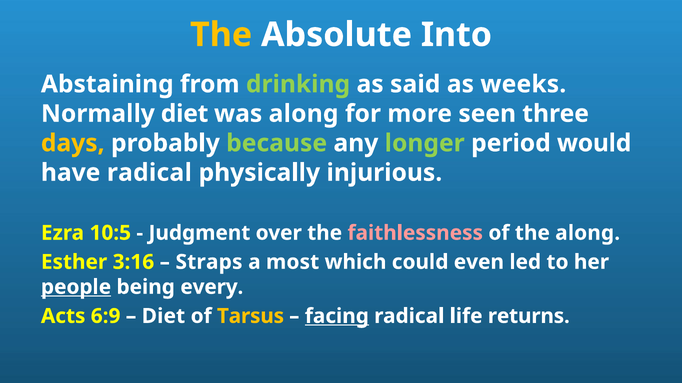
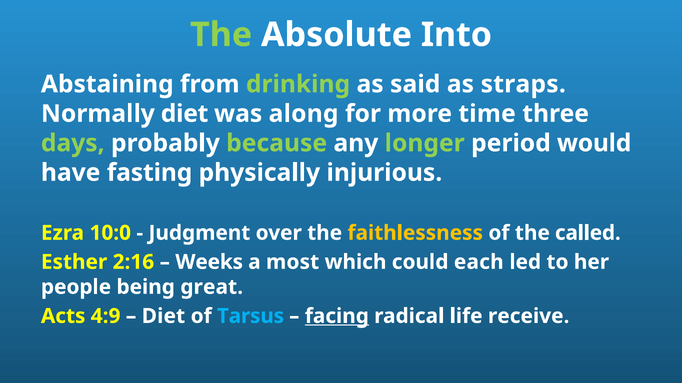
The colour: yellow -> light green (221, 35)
weeks: weeks -> straps (523, 84)
seen: seen -> time (487, 114)
days colour: yellow -> light green (73, 143)
have radical: radical -> fasting (150, 173)
10:5: 10:5 -> 10:0 (110, 233)
faithlessness colour: pink -> yellow (415, 233)
the along: along -> called (588, 233)
3:16: 3:16 -> 2:16 (133, 262)
Straps: Straps -> Weeks (209, 262)
even: even -> each (479, 262)
people underline: present -> none (76, 287)
every: every -> great (212, 287)
6:9: 6:9 -> 4:9 (106, 317)
Tarsus colour: yellow -> light blue (250, 317)
returns: returns -> receive (529, 317)
